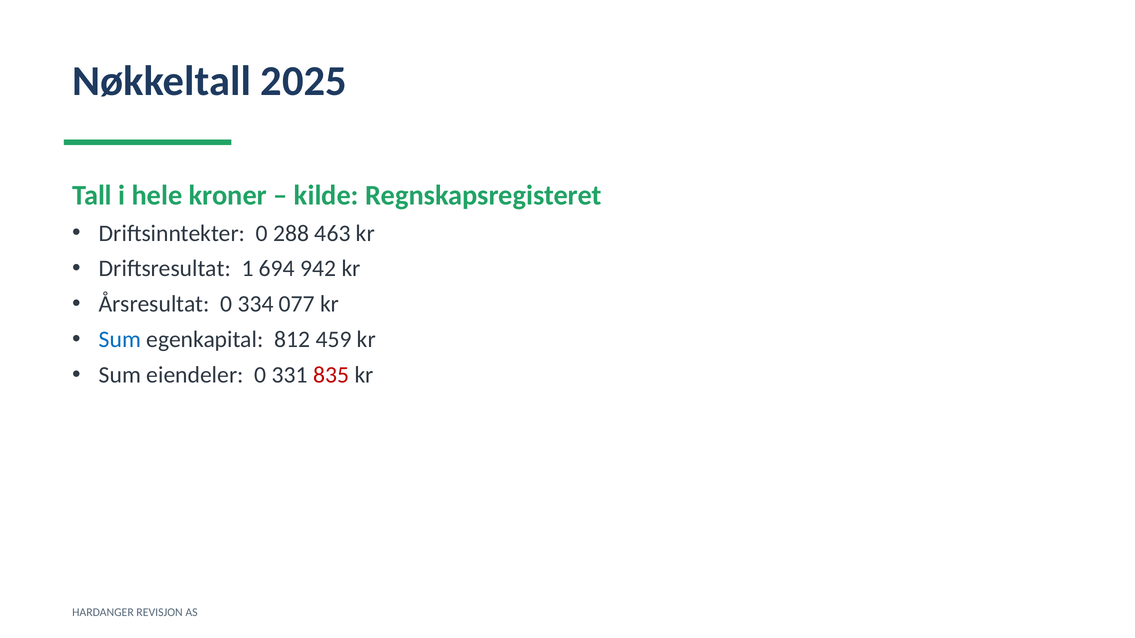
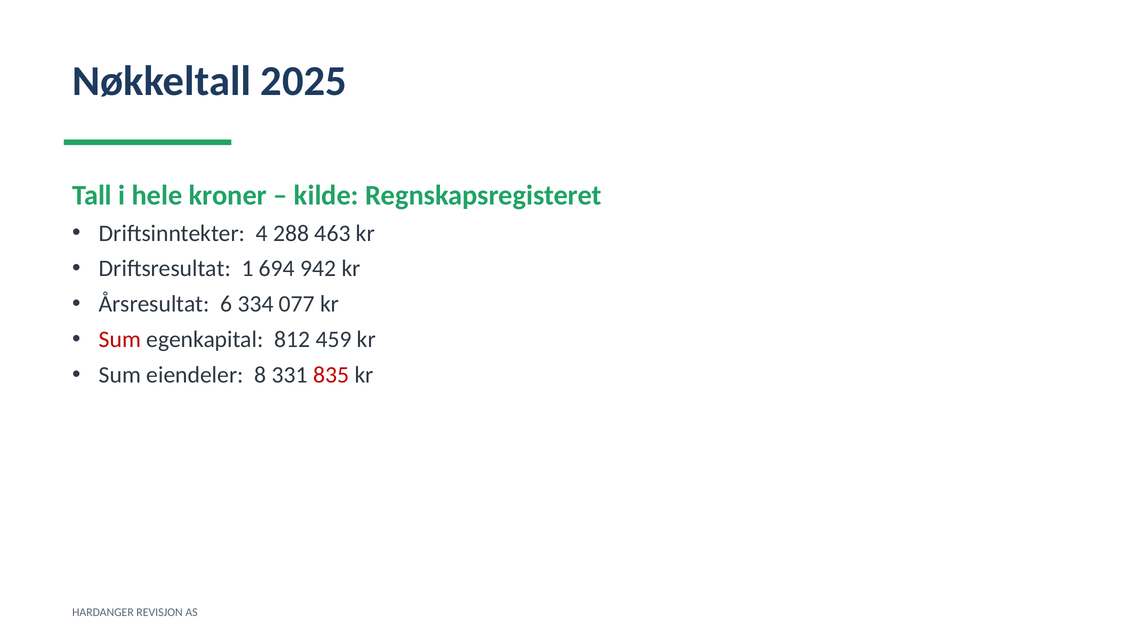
Driftsinntekter 0: 0 -> 4 (262, 233)
Årsresultat 0: 0 -> 6 (226, 304)
Sum colour: blue -> red (120, 340)
eiendeler 0: 0 -> 8 (260, 375)
